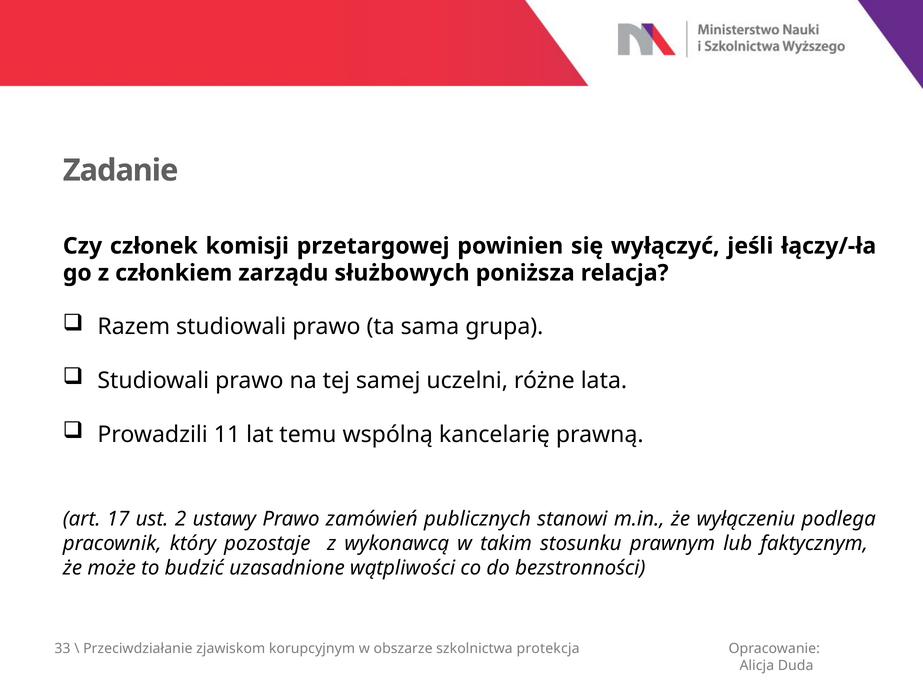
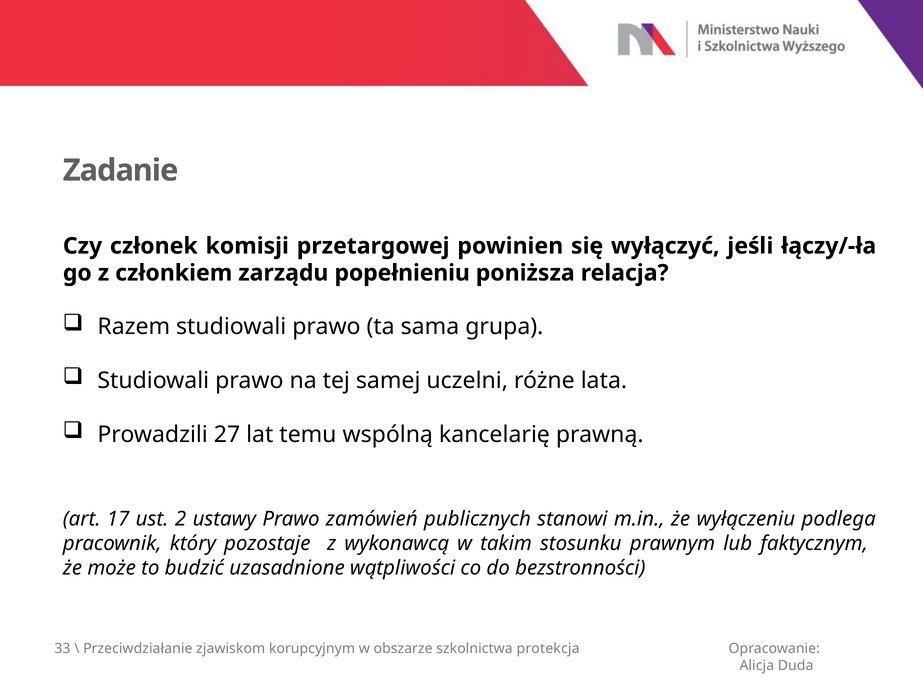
służbowych: służbowych -> popełnieniu (402, 273)
11: 11 -> 27 (227, 435)
